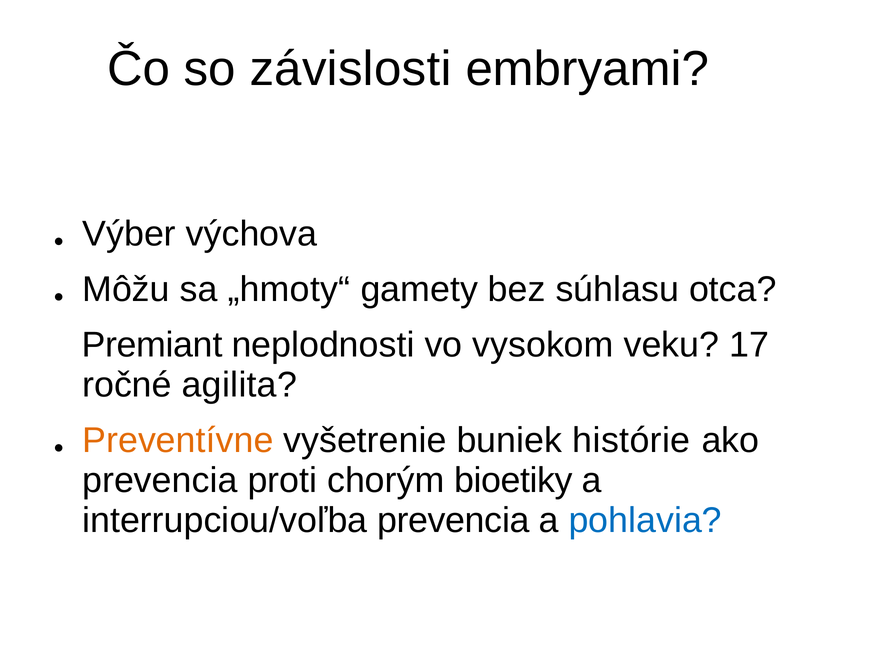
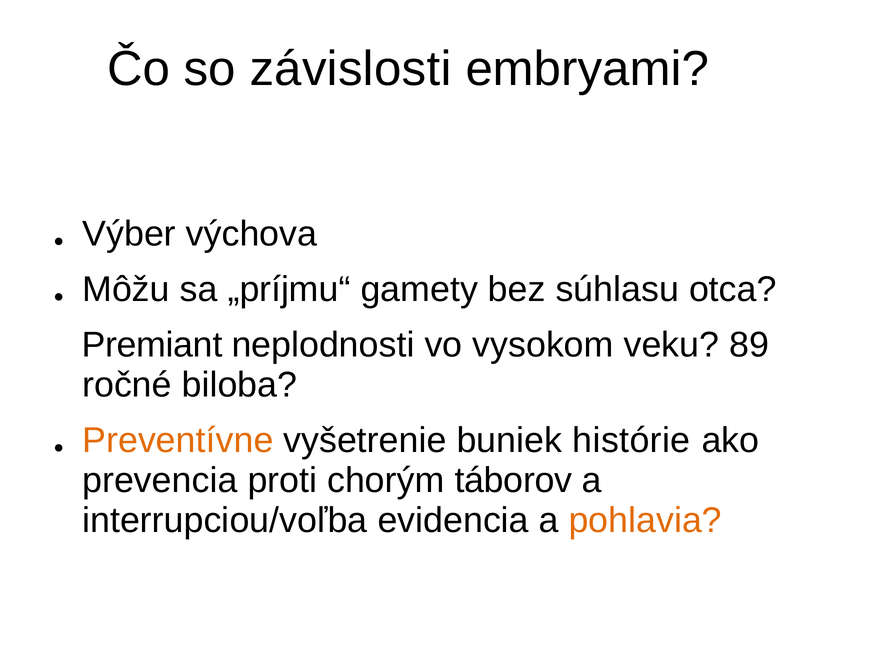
„hmoty“: „hmoty“ -> „príjmu“ (289, 290)
17: 17 -> 89 (749, 345)
agilita: agilita -> biloba (239, 385)
bioetiky: bioetiky -> táborov (513, 481)
interrupciou/voľba prevencia: prevencia -> evidencia (453, 521)
pohlavia colour: blue -> orange (645, 521)
